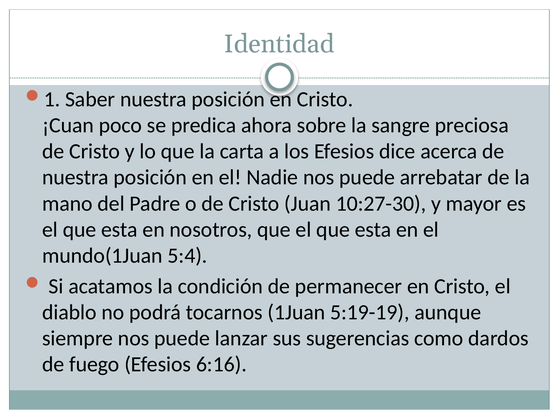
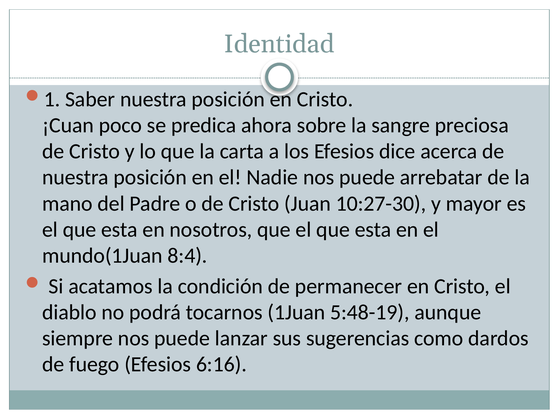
5:4: 5:4 -> 8:4 (187, 256)
5:19-19: 5:19-19 -> 5:48-19 (370, 312)
